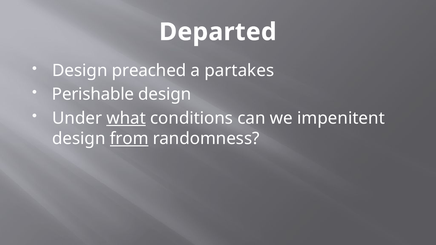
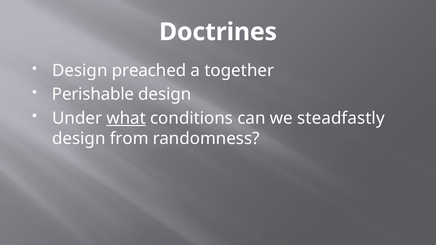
Departed: Departed -> Doctrines (218, 32)
partakes: partakes -> together (239, 71)
impenitent: impenitent -> steadfastly (341, 118)
from underline: present -> none (129, 139)
